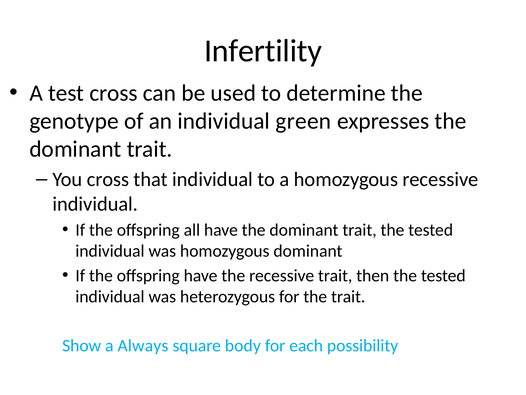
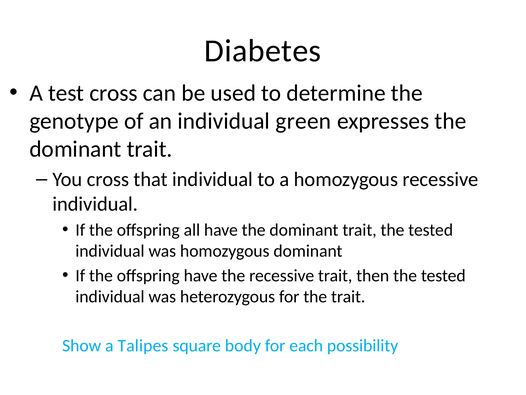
Infertility: Infertility -> Diabetes (263, 51)
Always: Always -> Talipes (143, 345)
